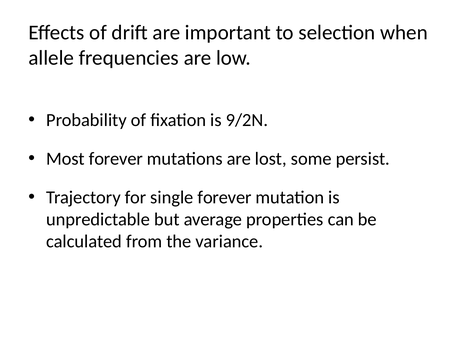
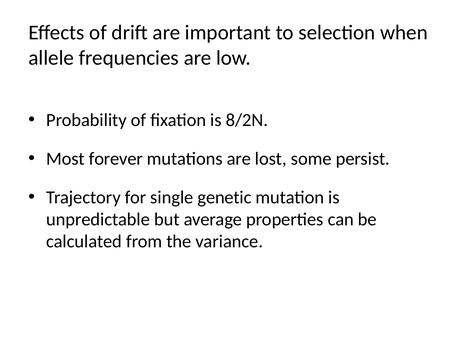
9/2N: 9/2N -> 8/2N (247, 120)
single forever: forever -> genetic (225, 198)
